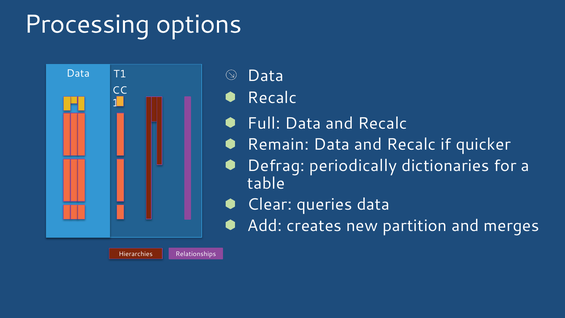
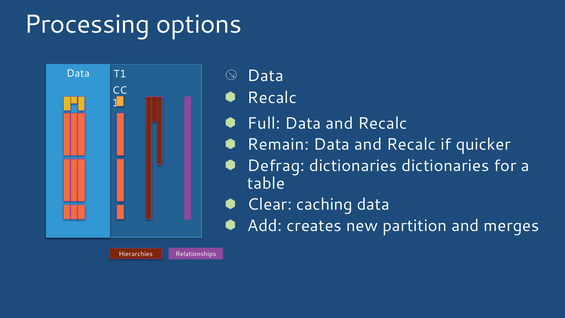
Defrag periodically: periodically -> dictionaries (353, 166)
queries: queries -> caching (324, 204)
